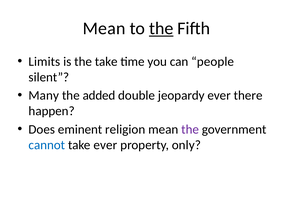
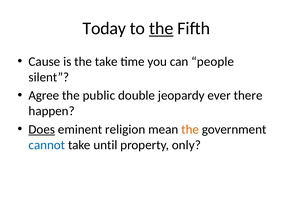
Mean: Mean -> Today (104, 28)
Limits: Limits -> Cause (44, 61)
Many: Many -> Agree (44, 95)
added: added -> public (99, 95)
Does underline: none -> present (42, 129)
the colour: purple -> orange (190, 129)
take ever: ever -> until (105, 145)
